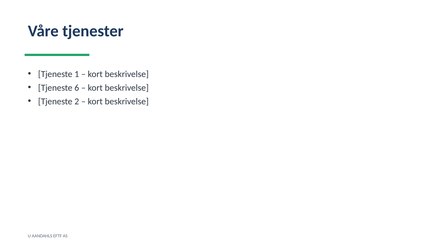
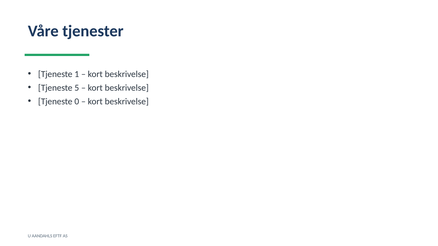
6: 6 -> 5 (77, 88)
2: 2 -> 0 (77, 102)
